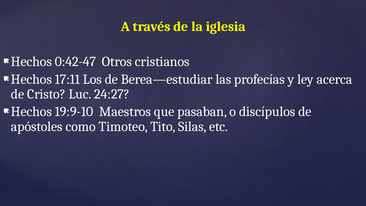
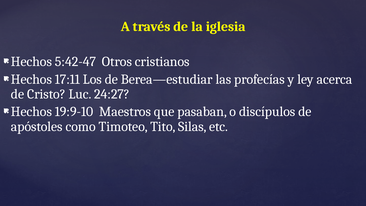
0:42-47: 0:42-47 -> 5:42-47 (75, 62)
